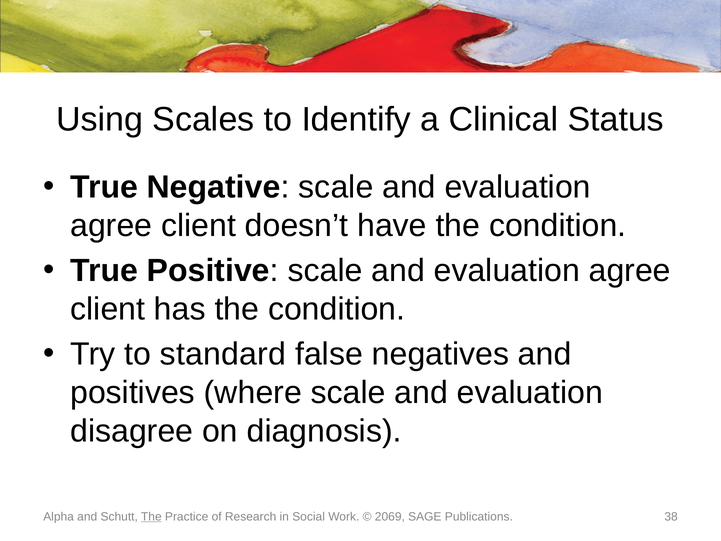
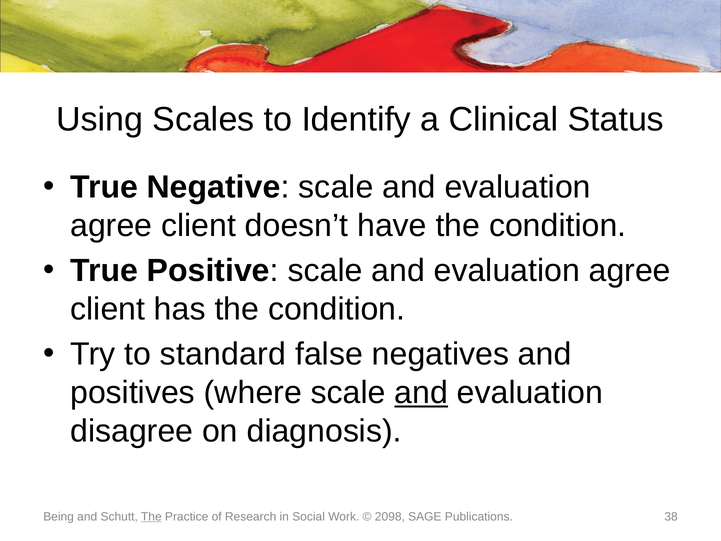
and underline: none -> present (421, 392)
Alpha: Alpha -> Being (59, 516)
2069: 2069 -> 2098 (390, 516)
